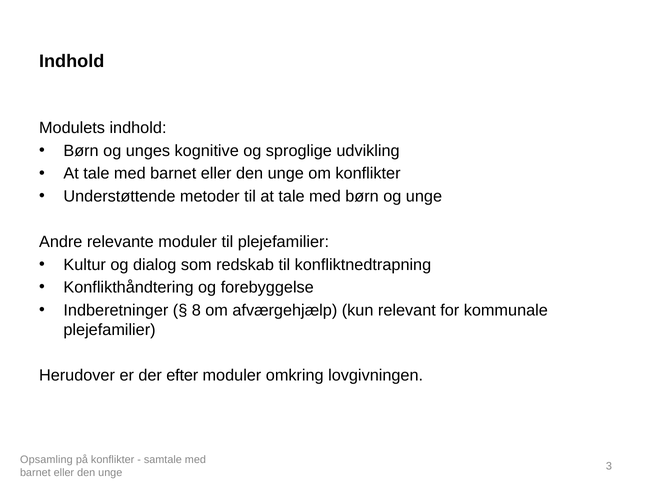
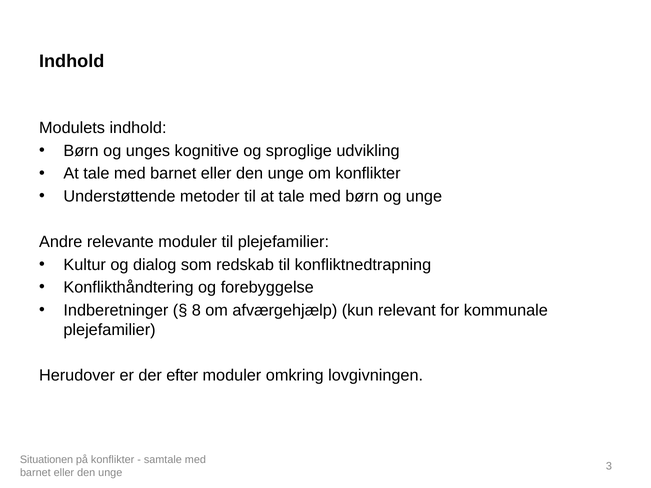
Opsamling: Opsamling -> Situationen (47, 460)
